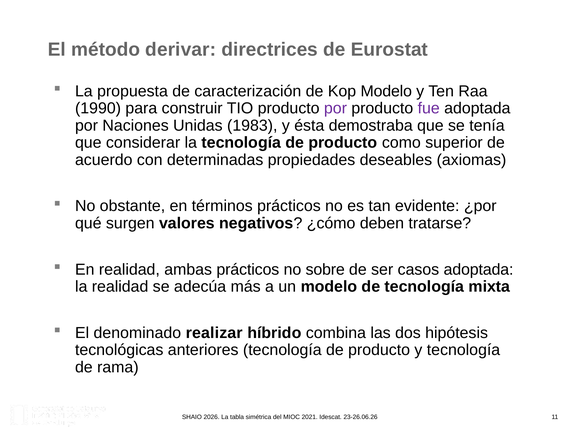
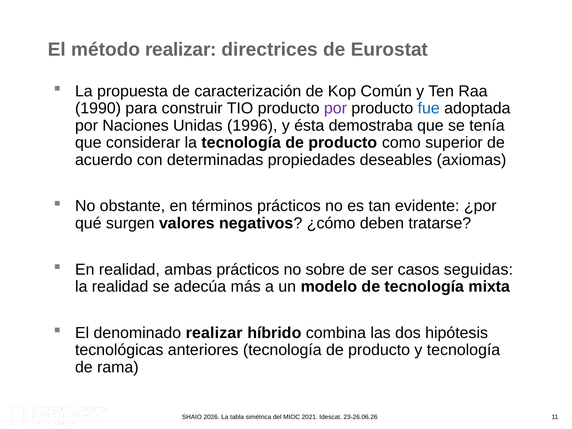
método derivar: derivar -> realizar (181, 50)
Kop Modelo: Modelo -> Común (386, 91)
fue colour: purple -> blue (429, 108)
1983: 1983 -> 1996 (252, 126)
casos adoptada: adoptada -> seguidas (478, 269)
